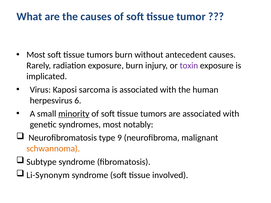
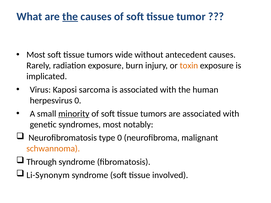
the underline: none -> present (70, 17)
tumors burn: burn -> wide (124, 55)
toxin colour: purple -> orange (189, 66)
herpesvirus 6: 6 -> 0 (78, 101)
type 9: 9 -> 0 (120, 138)
Subtype: Subtype -> Through (42, 162)
